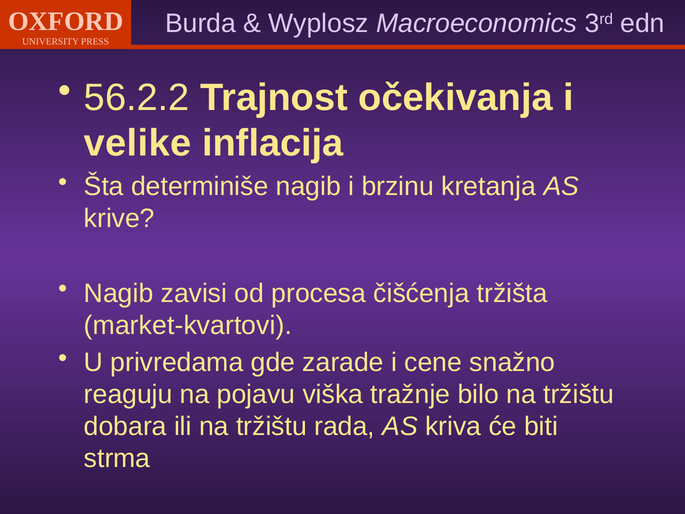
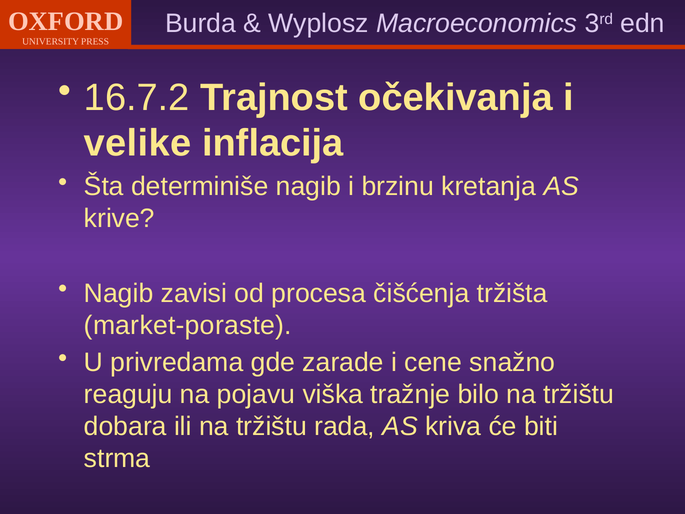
56.2.2: 56.2.2 -> 16.7.2 (137, 97)
market-kvartovi: market-kvartovi -> market-poraste (188, 325)
